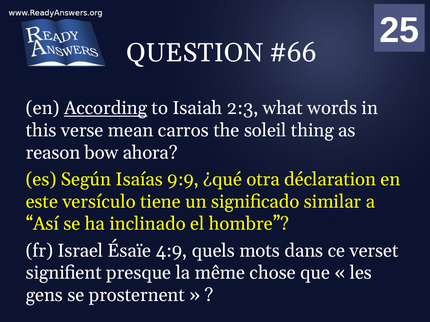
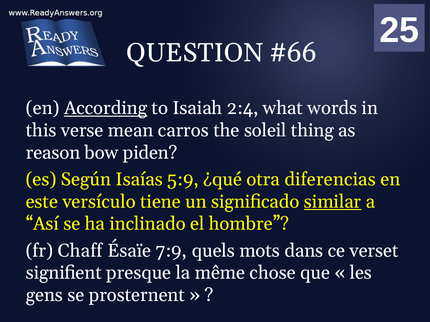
2:3: 2:3 -> 2:4 (243, 108)
ahora: ahora -> piden (150, 153)
9:9: 9:9 -> 5:9 (183, 180)
déclaration: déclaration -> diferencias (330, 180)
similar underline: none -> present (333, 202)
Israel: Israel -> Chaff (80, 251)
4:9: 4:9 -> 7:9 (171, 251)
